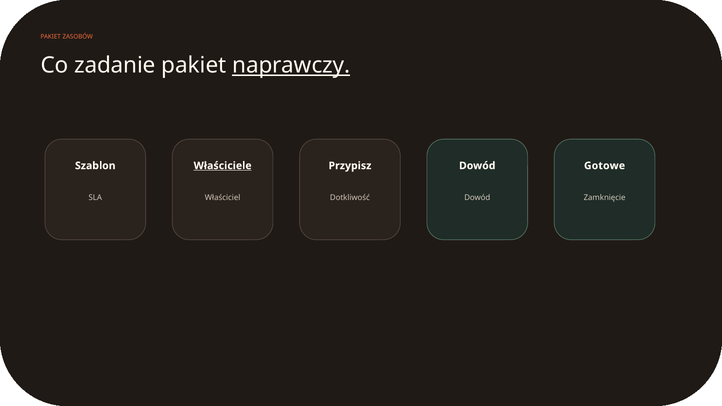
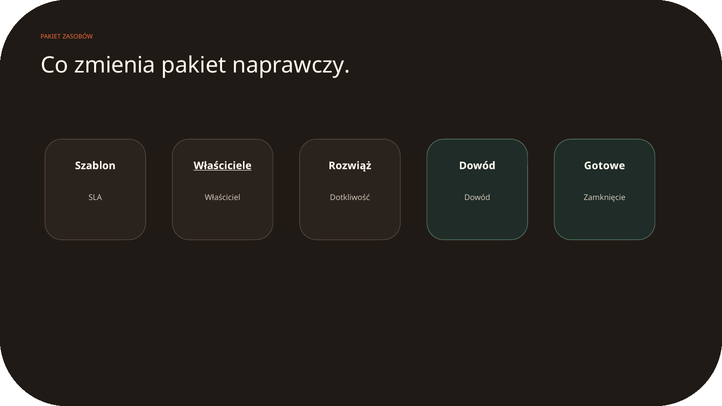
zadanie: zadanie -> zmienia (115, 65)
naprawczy underline: present -> none (291, 65)
Przypisz: Przypisz -> Rozwiąż (350, 166)
